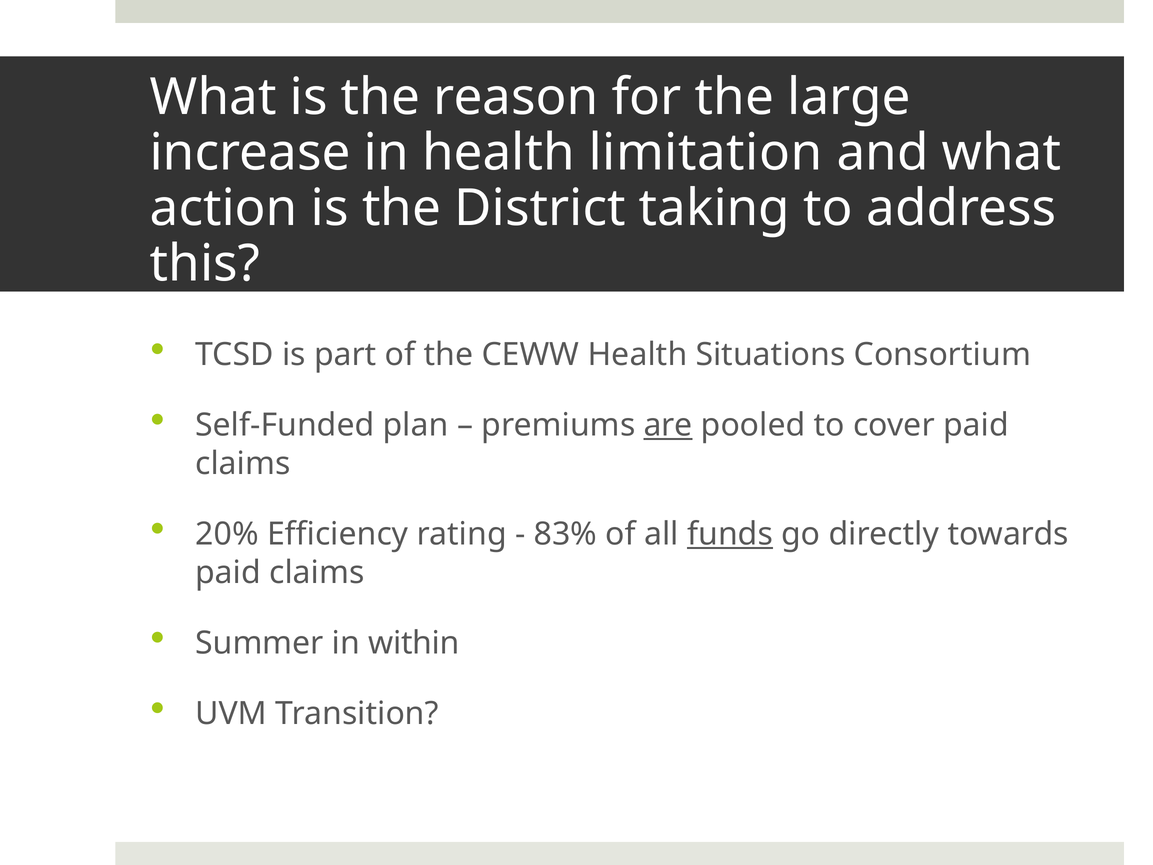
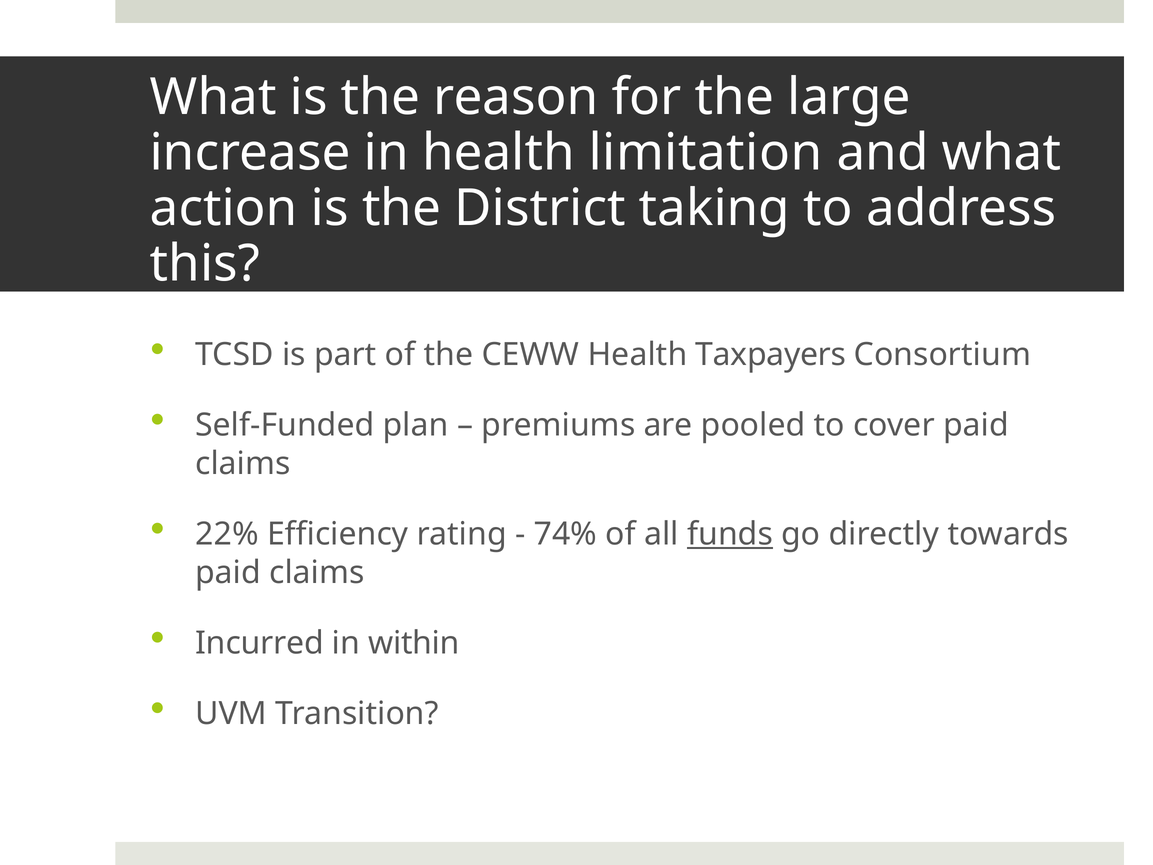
Situations: Situations -> Taxpayers (771, 355)
are underline: present -> none (668, 425)
20%: 20% -> 22% (227, 534)
83%: 83% -> 74% (565, 534)
Summer: Summer -> Incurred (260, 643)
